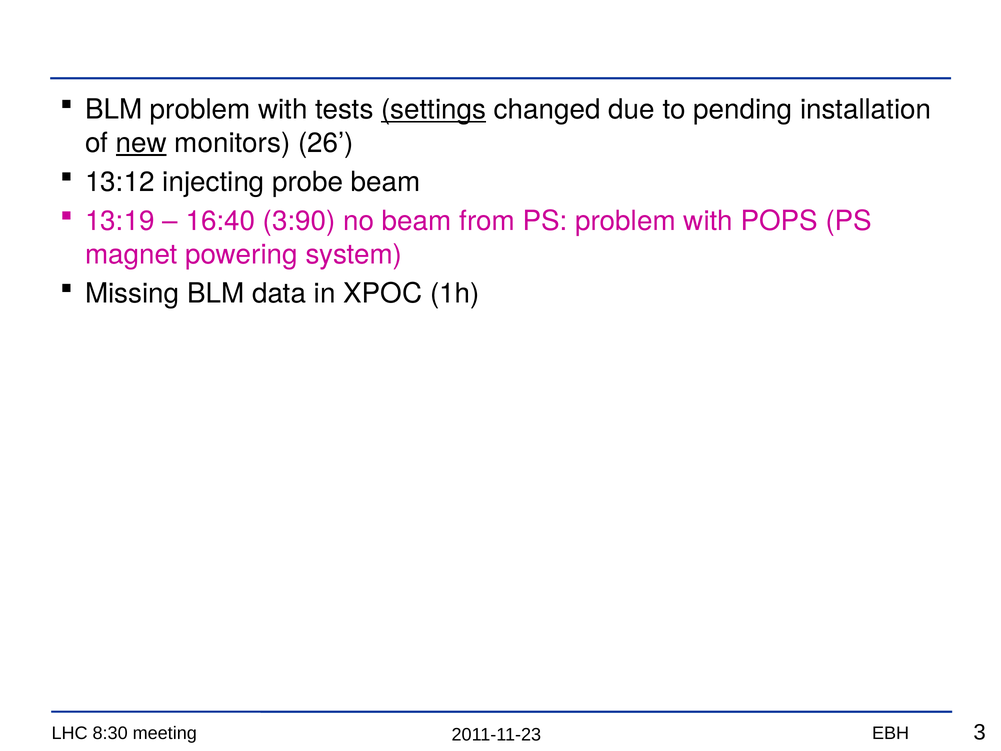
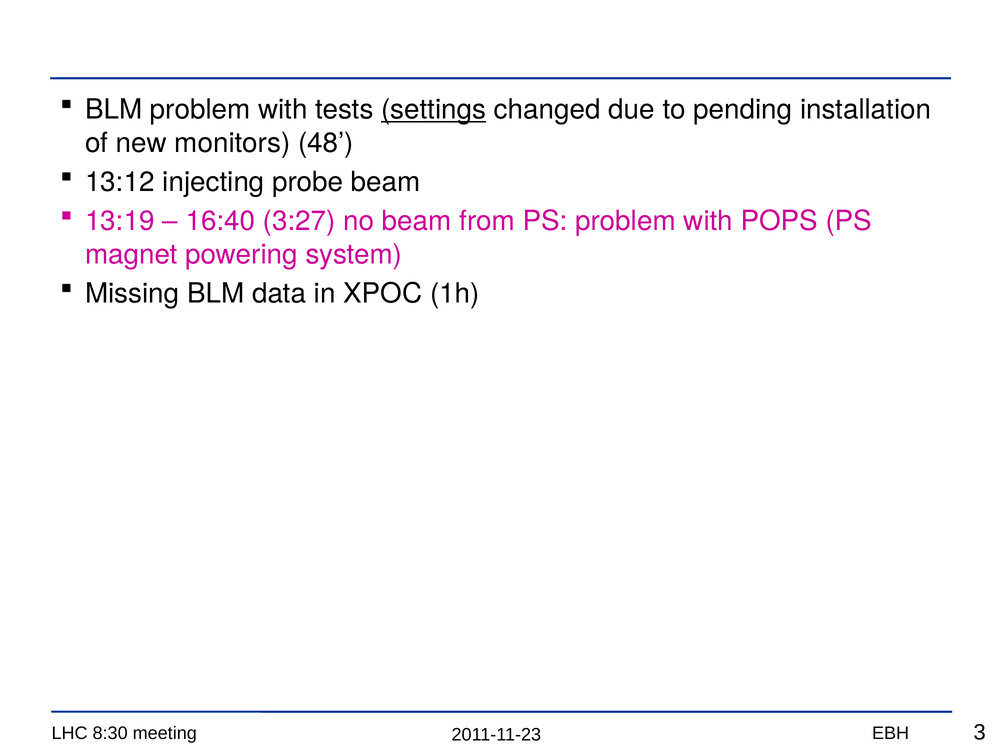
new underline: present -> none (141, 143)
26: 26 -> 48 (326, 143)
3:90: 3:90 -> 3:27 (299, 221)
